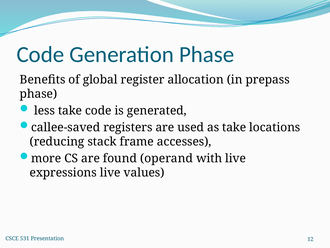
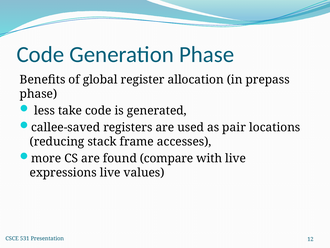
as take: take -> pair (234, 127)
operand: operand -> compare (167, 158)
